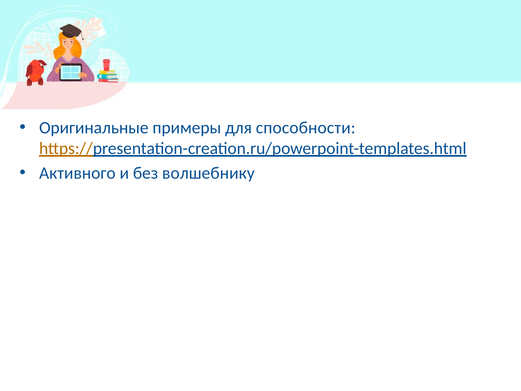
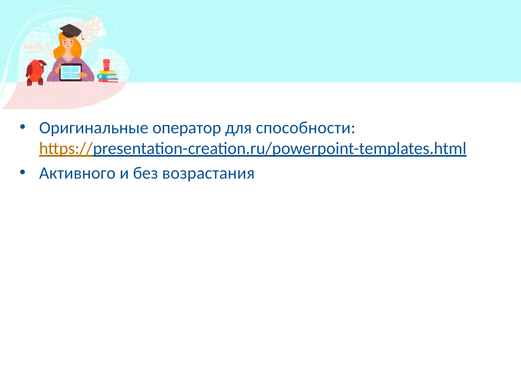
примеры: примеры -> оператор (187, 128)
волшебнику: волшебнику -> возрастания (208, 173)
